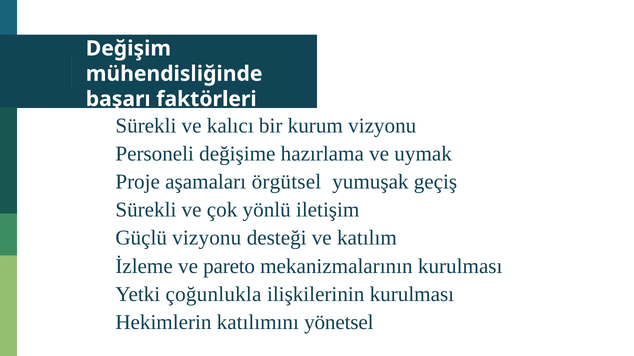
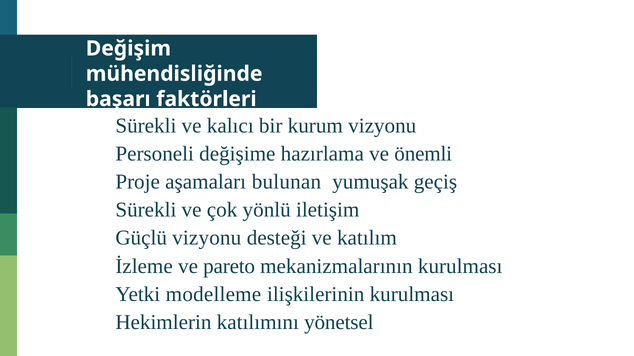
uymak: uymak -> önemli (423, 154)
örgütsel: örgütsel -> bulunan (286, 182)
çoğunlukla: çoğunlukla -> modelleme (213, 295)
